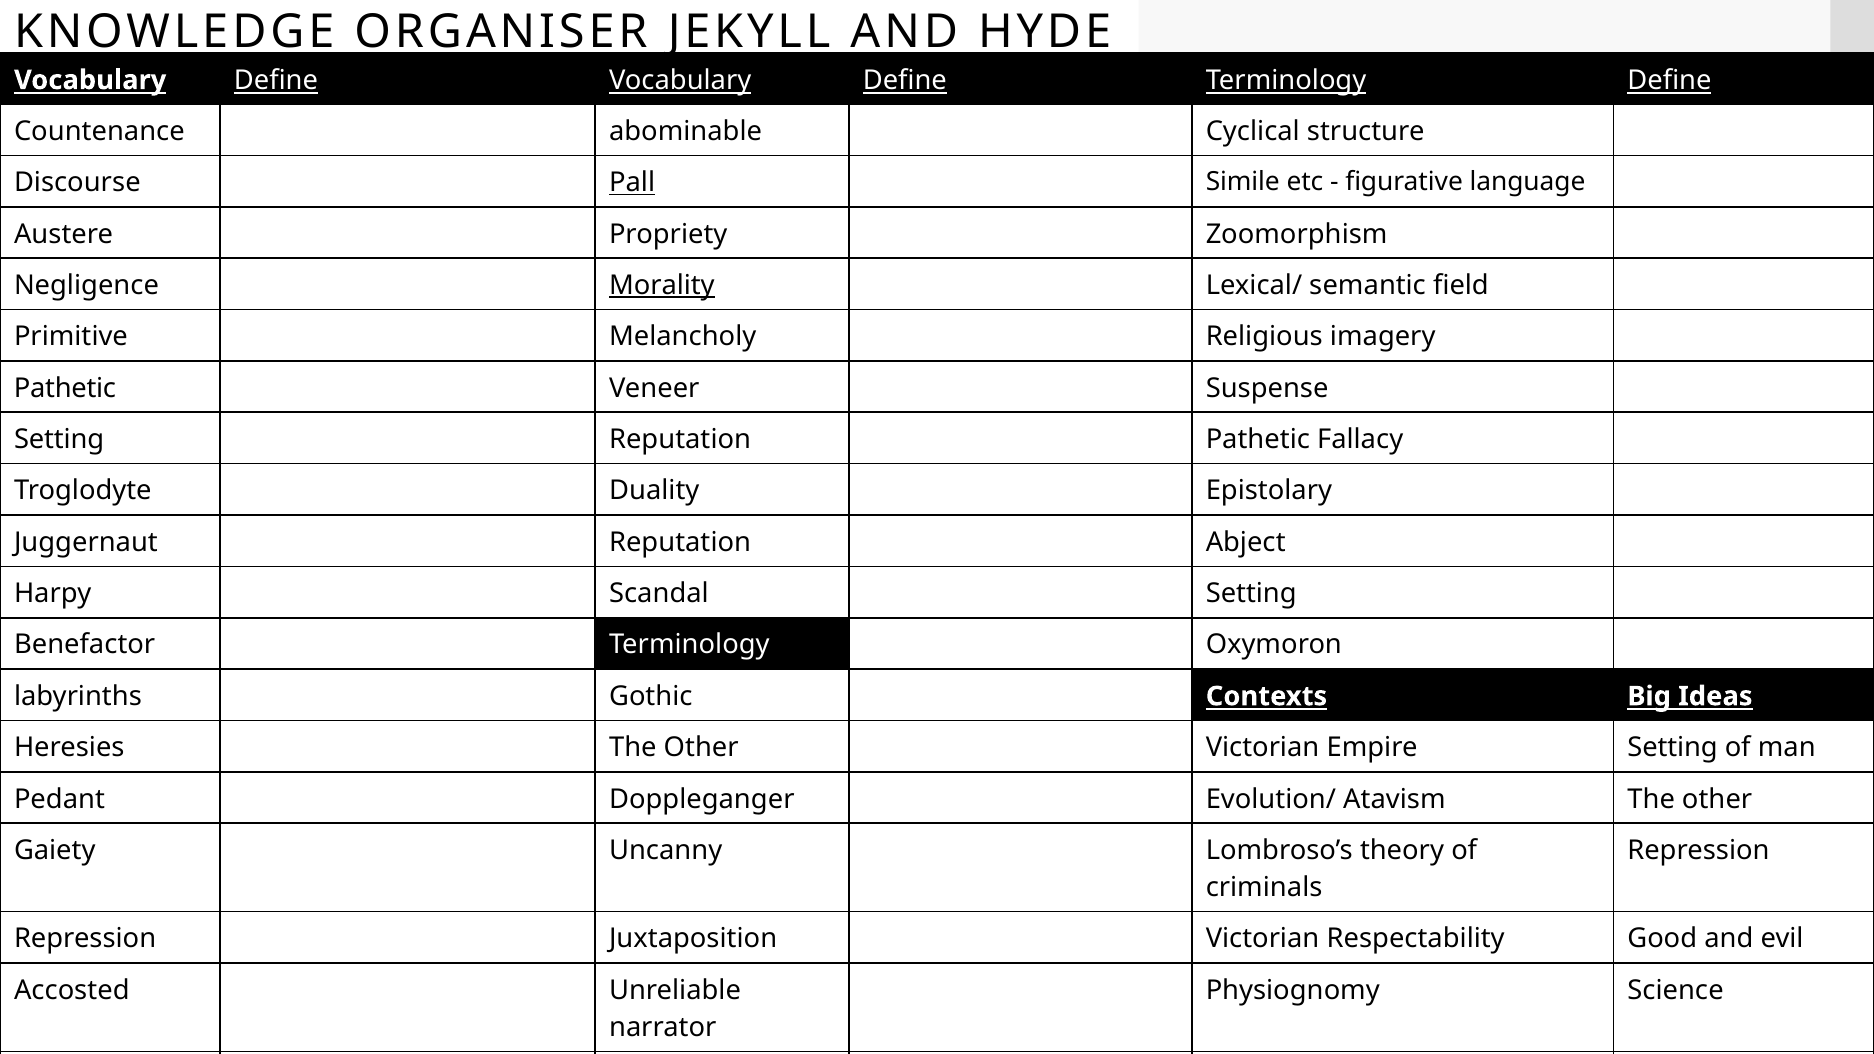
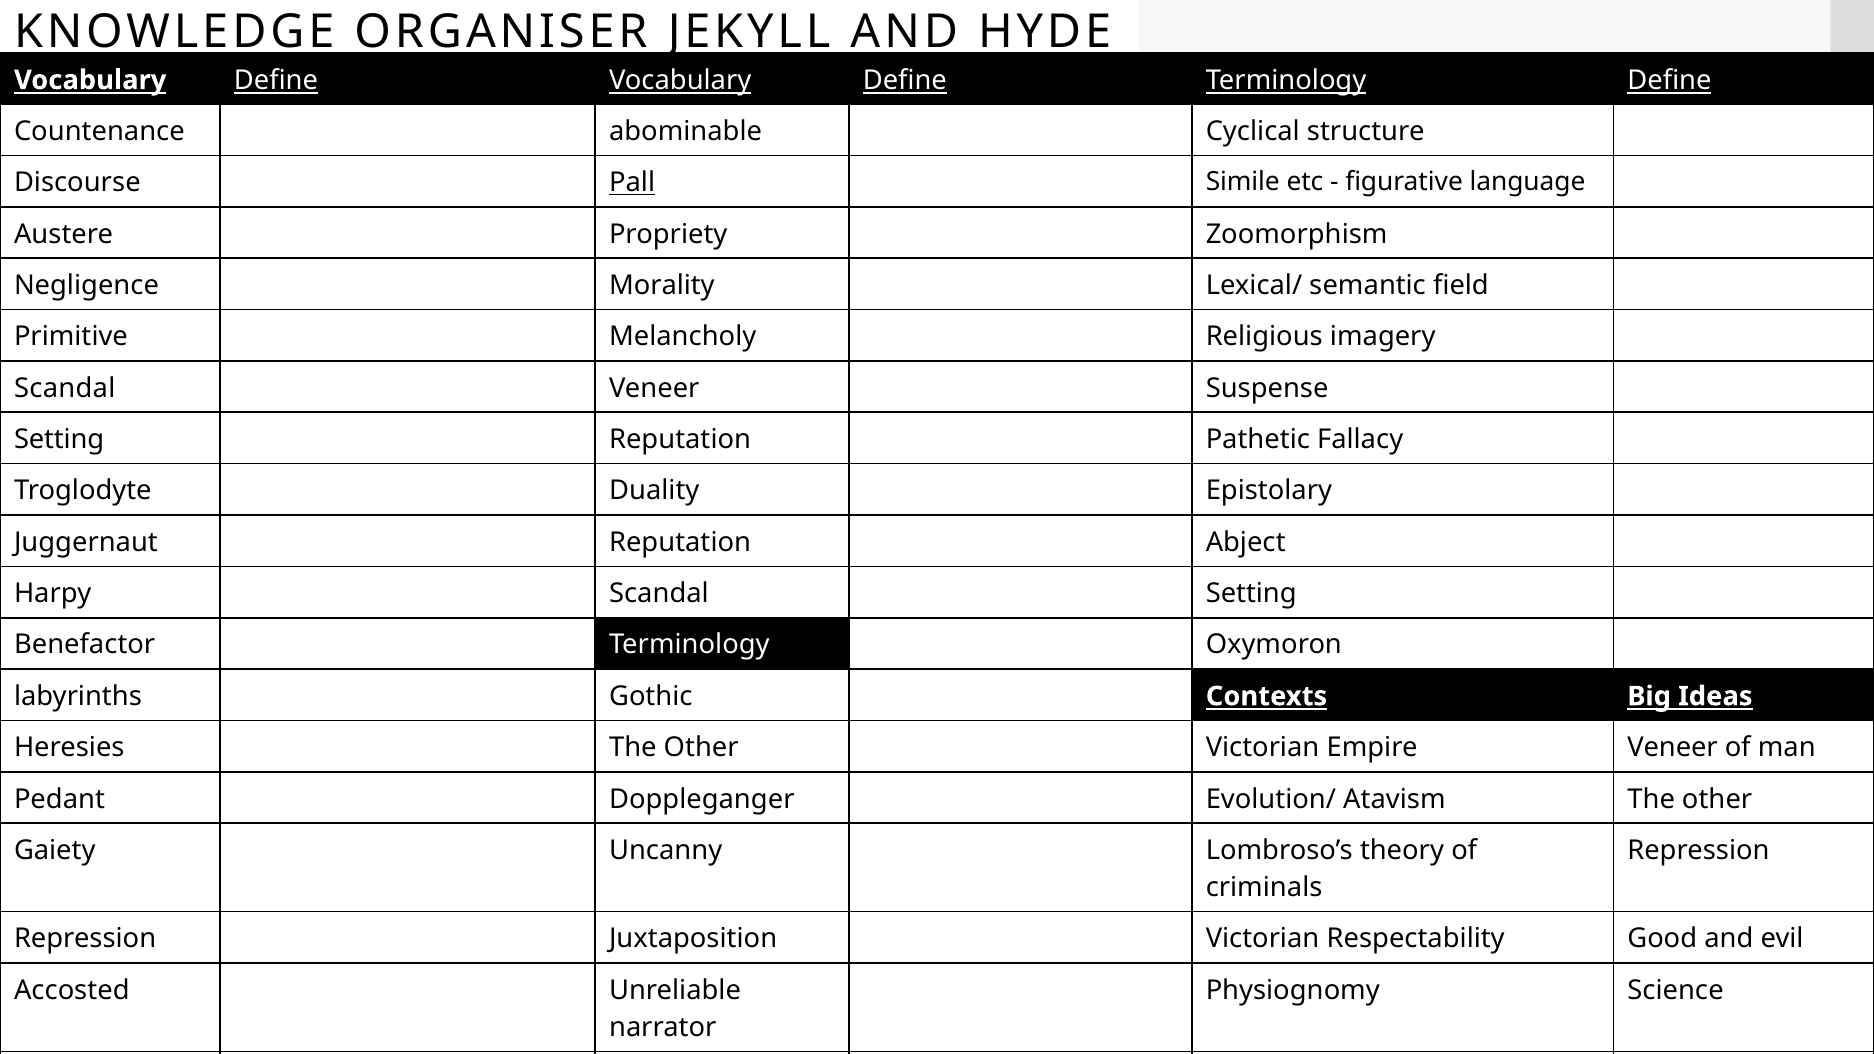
Morality underline: present -> none (662, 286)
Pathetic: Pathetic -> Scandal (65, 388)
Empire Setting: Setting -> Veneer (1673, 748)
